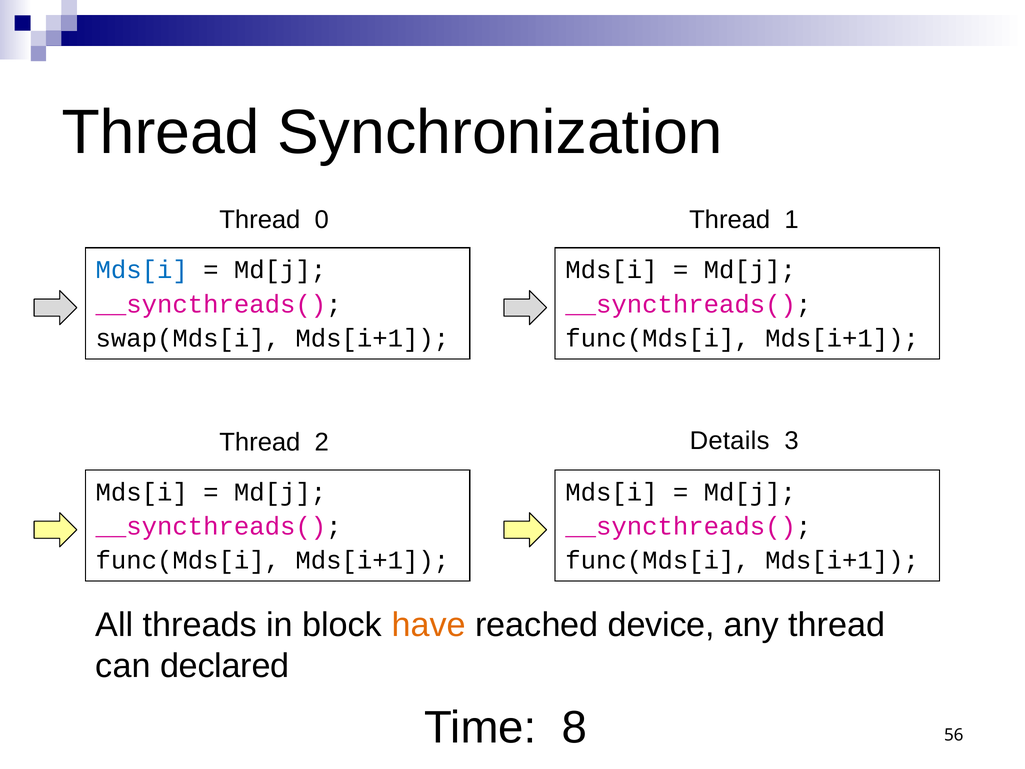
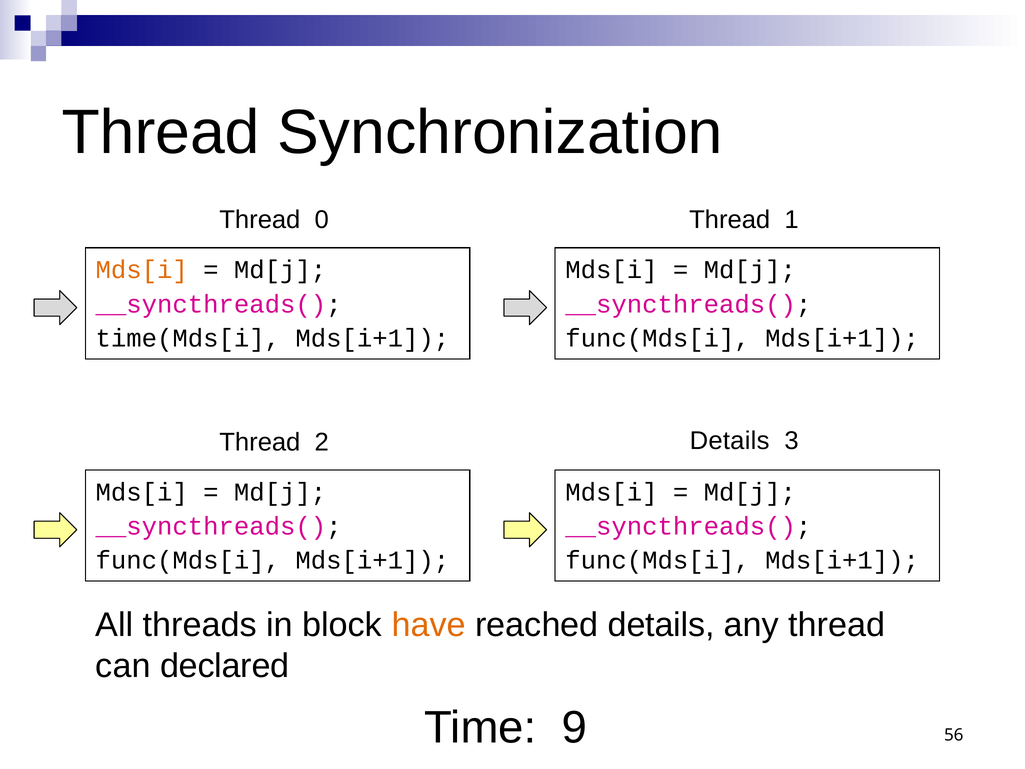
Mds[i colour: blue -> orange (142, 270)
swap(Mds[i: swap(Mds[i -> time(Mds[i (188, 338)
reached device: device -> details (661, 625)
8: 8 -> 9 (574, 727)
